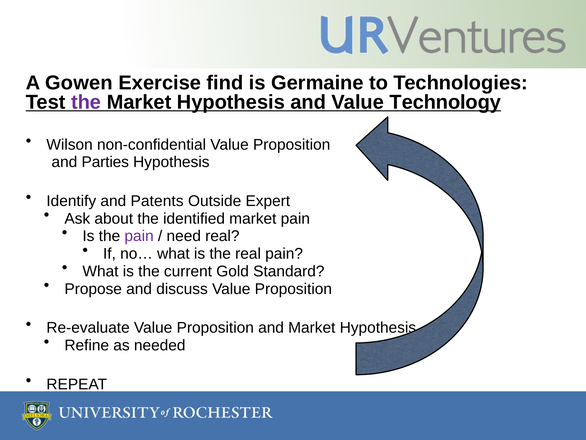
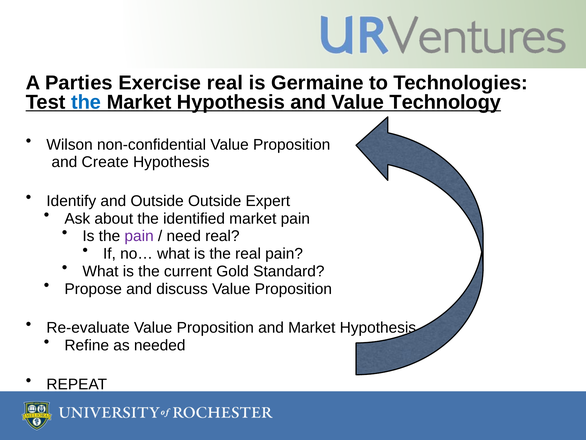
Gowen: Gowen -> Parties (79, 83)
Exercise find: find -> real (225, 83)
the colour: purple -> blue (86, 102)
Parties: Parties -> Create (105, 162)
and Patents: Patents -> Outside (157, 201)
